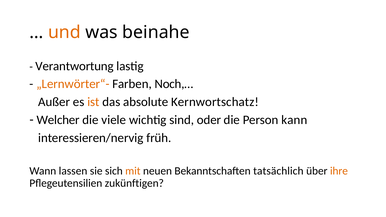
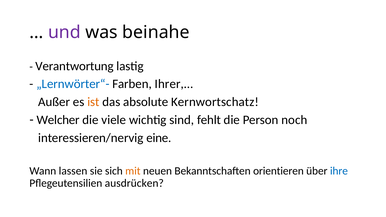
und colour: orange -> purple (64, 32)
„Lernwörter“- colour: orange -> blue (73, 84)
Noch,…: Noch,… -> Ihrer,… (174, 84)
oder: oder -> fehlt (209, 120)
kann: kann -> noch (294, 120)
früh: früh -> eine (159, 138)
tatsächlich: tatsächlich -> orientieren (278, 171)
ihre colour: orange -> blue (339, 171)
zukünftigen: zukünftigen -> ausdrücken (134, 183)
